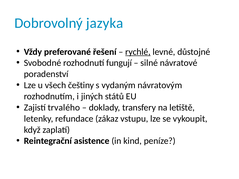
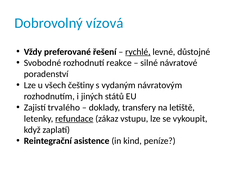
jazyka: jazyka -> vízová (105, 23)
fungují: fungují -> reakce (119, 63)
refundace underline: none -> present (74, 119)
